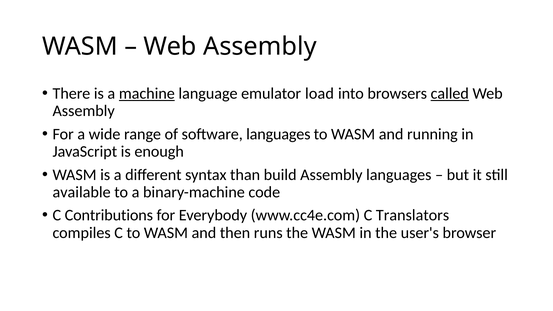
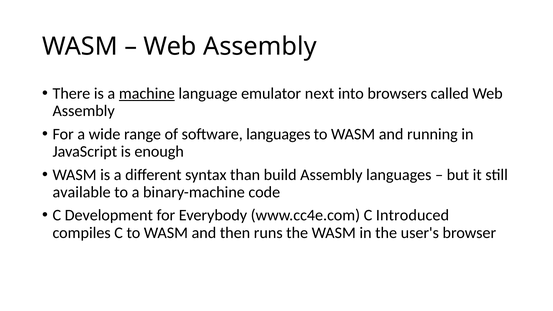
load: load -> next (319, 93)
called underline: present -> none (450, 93)
Contributions: Contributions -> Development (109, 215)
Translators: Translators -> Introduced (412, 215)
